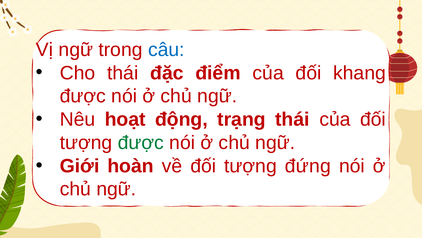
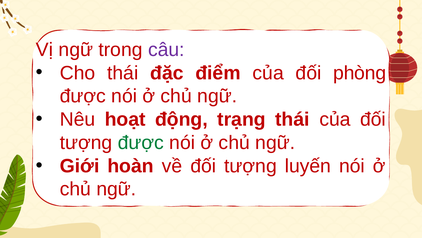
câu colour: blue -> purple (166, 50)
khang: khang -> phòng (360, 73)
đứng: đứng -> luyến (308, 166)
